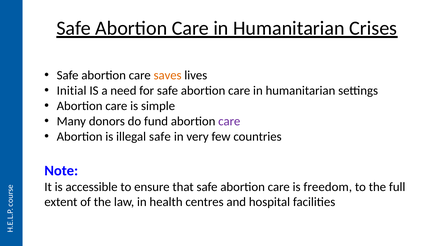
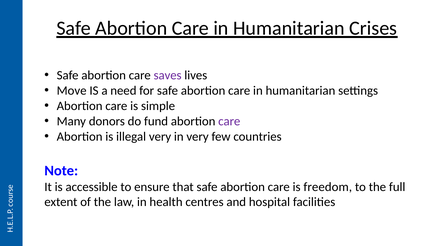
saves colour: orange -> purple (168, 75)
Initial: Initial -> Move (72, 91)
illegal safe: safe -> very (160, 137)
